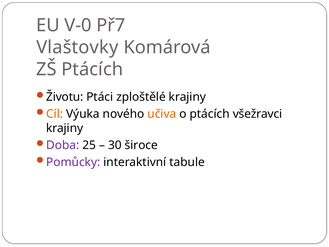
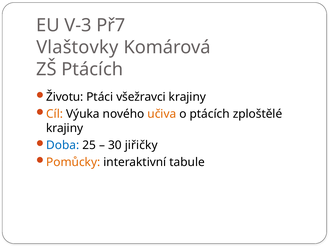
V-0: V-0 -> V-3 (78, 25)
zploštělé: zploštělé -> všežravci (141, 97)
všežravci: všežravci -> zploštělé (257, 114)
Doba colour: purple -> blue (63, 145)
široce: široce -> jiřičky (141, 145)
Pomůcky colour: purple -> orange (73, 162)
